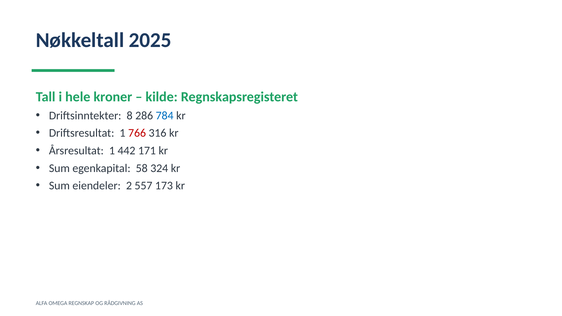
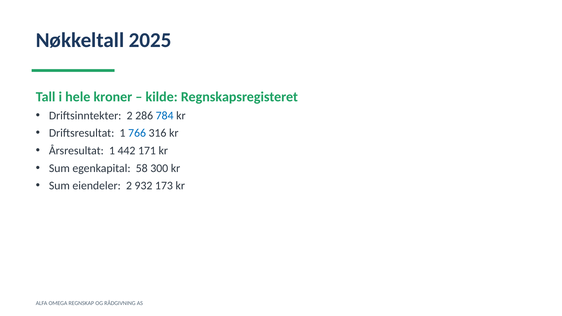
Driftsinntekter 8: 8 -> 2 (130, 116)
766 colour: red -> blue (137, 133)
324: 324 -> 300 (159, 168)
557: 557 -> 932 (143, 186)
